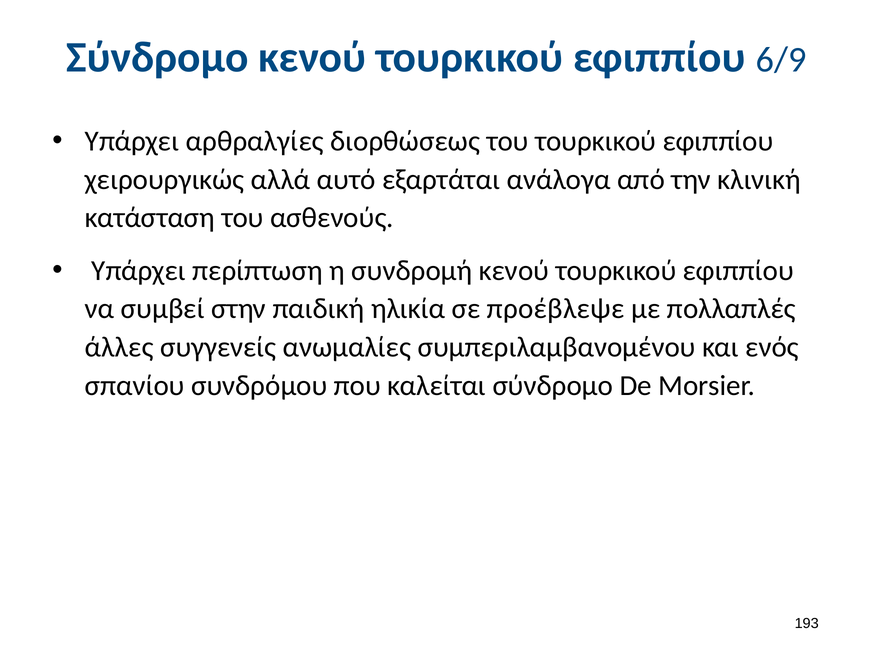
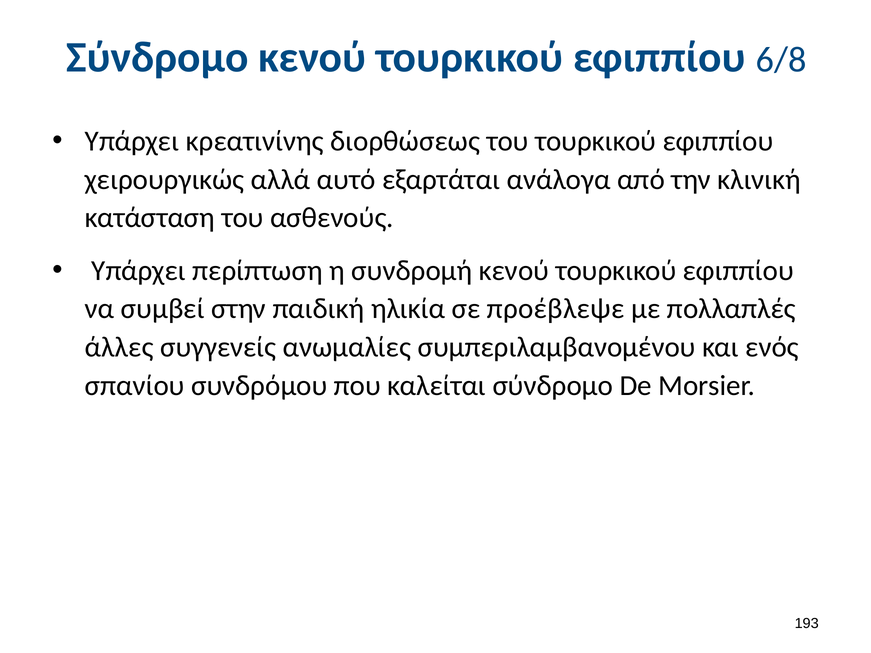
6/9: 6/9 -> 6/8 (781, 60)
αρθραλγίες: αρθραλγίες -> κρεατινίνης (255, 141)
